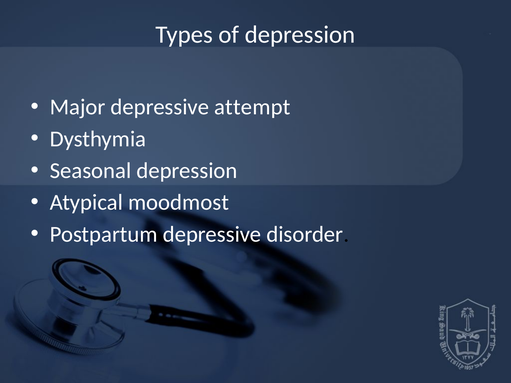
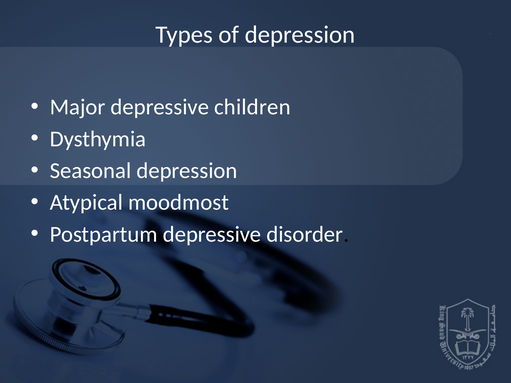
attempt: attempt -> children (252, 107)
